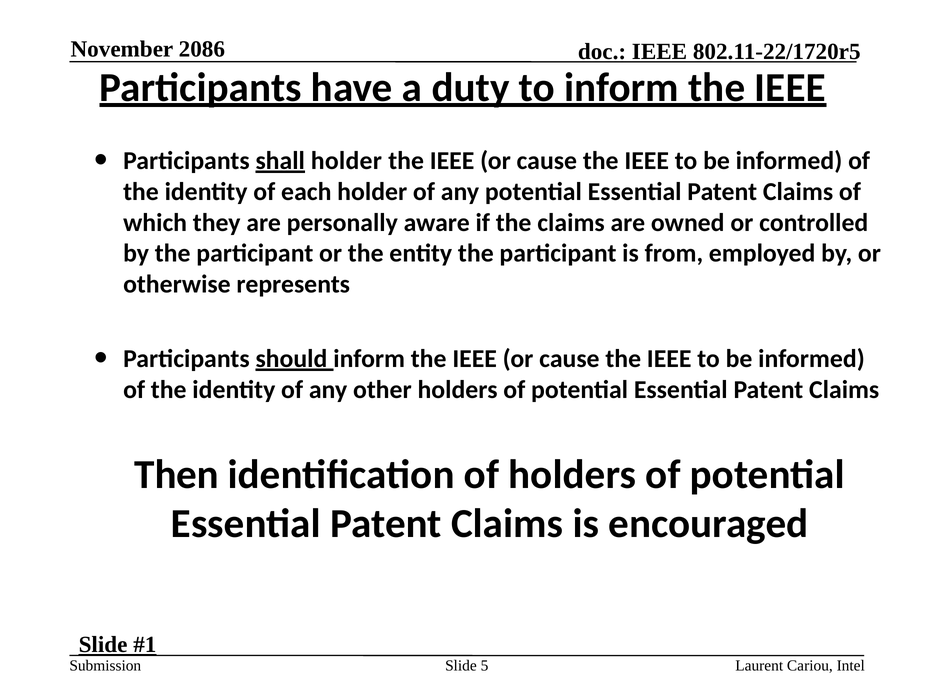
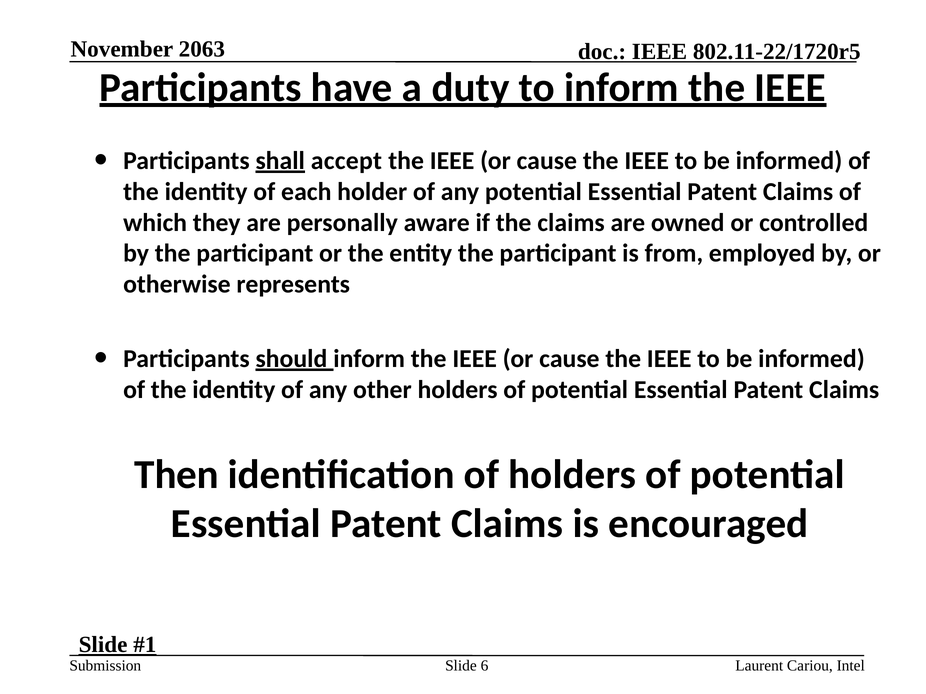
2086: 2086 -> 2063 (202, 49)
shall holder: holder -> accept (346, 161)
5: 5 -> 6 (485, 666)
